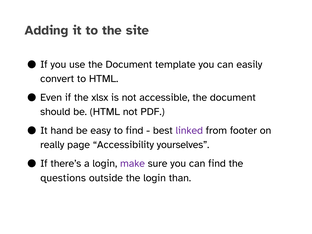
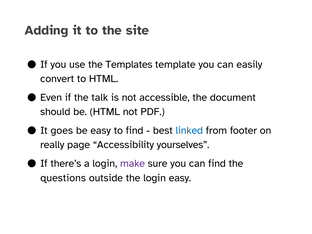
use the Document: Document -> Templates (129, 64)
xlsx: xlsx -> talk (100, 97)
hand: hand -> goes (62, 130)
linked colour: purple -> blue (189, 130)
login than: than -> easy (180, 178)
